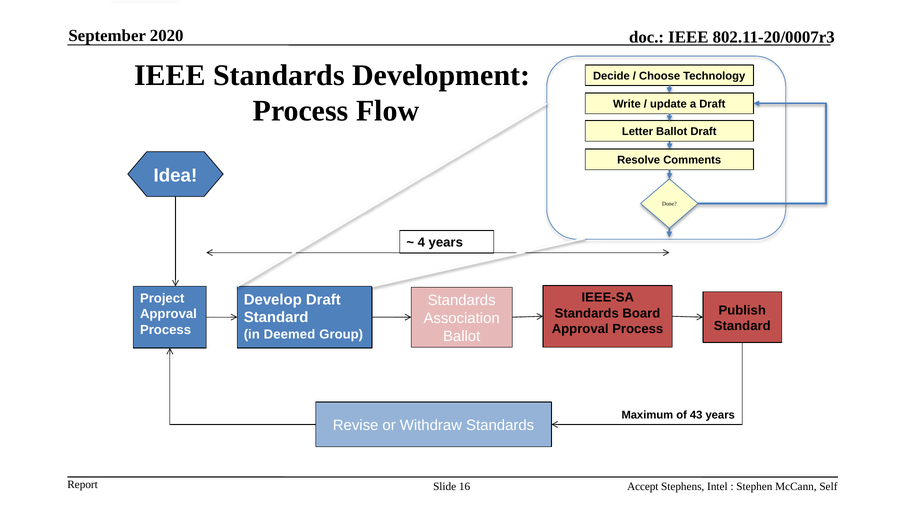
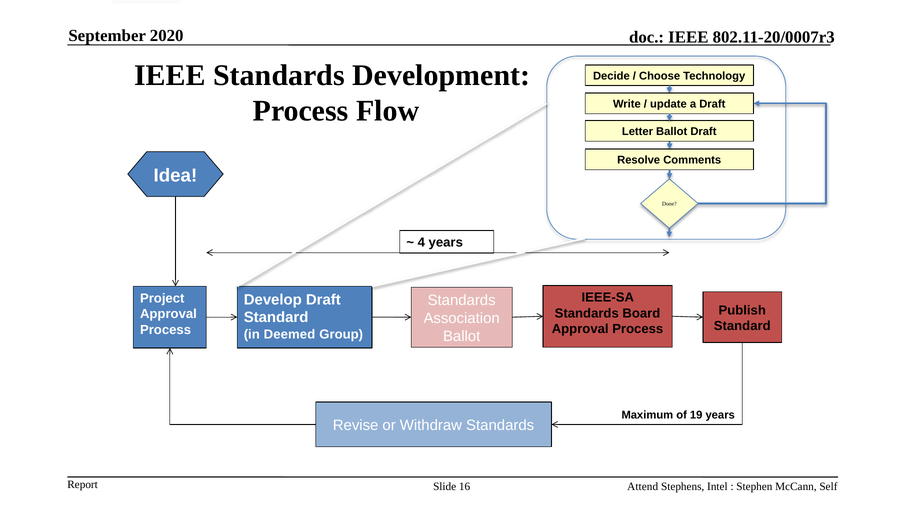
43: 43 -> 19 (696, 415)
Accept: Accept -> Attend (643, 487)
